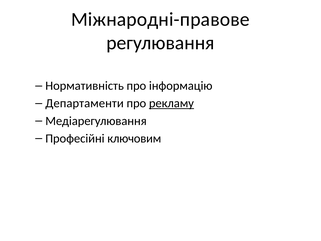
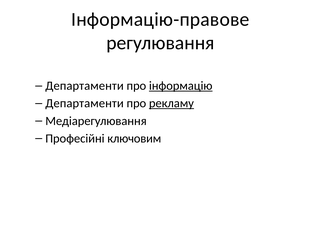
Міжнародні-правове: Міжнародні-правове -> Інформацію-правове (160, 19)
Нормативність: Нормативність -> Департаменти (85, 86)
інформацію underline: none -> present (181, 86)
